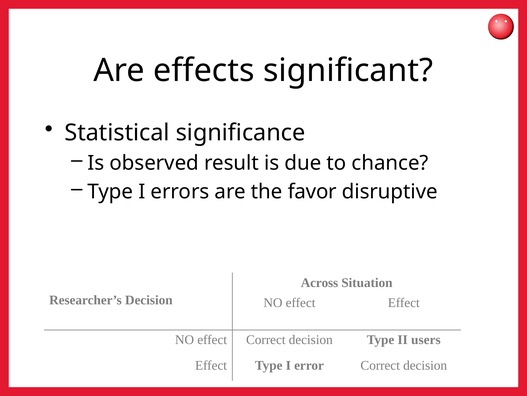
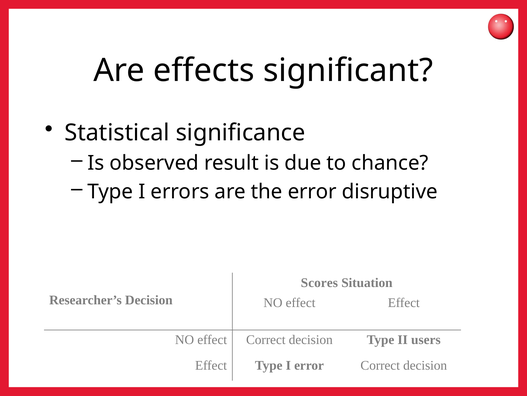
the favor: favor -> error (312, 191)
Across: Across -> Scores (319, 282)
